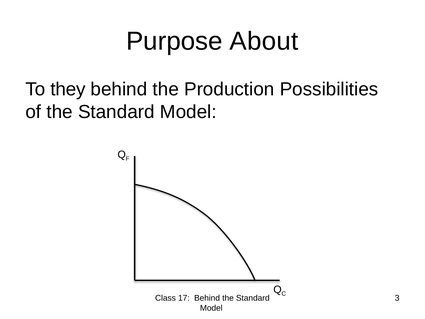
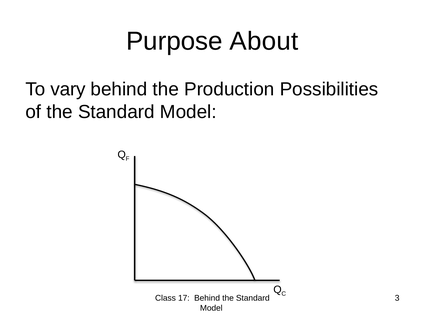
they: they -> vary (68, 89)
